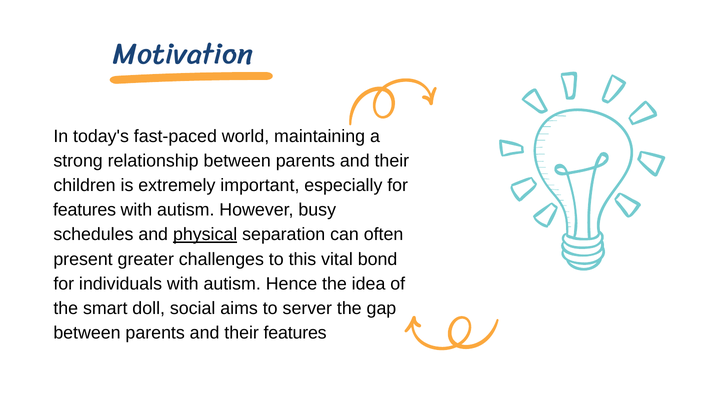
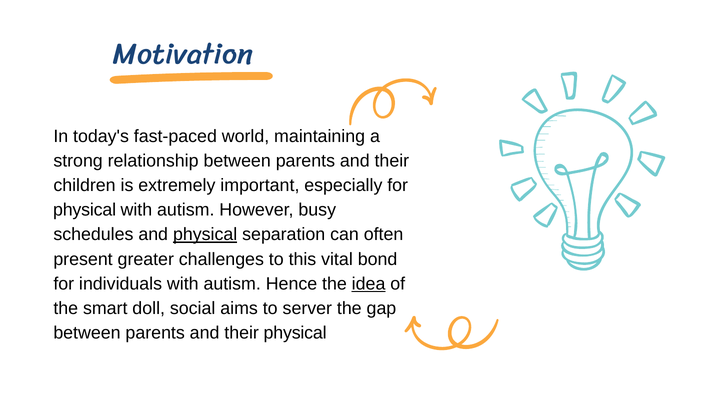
features: features -> physical (85, 210)
idea underline: none -> present (369, 283)
their features: features -> physical (295, 333)
